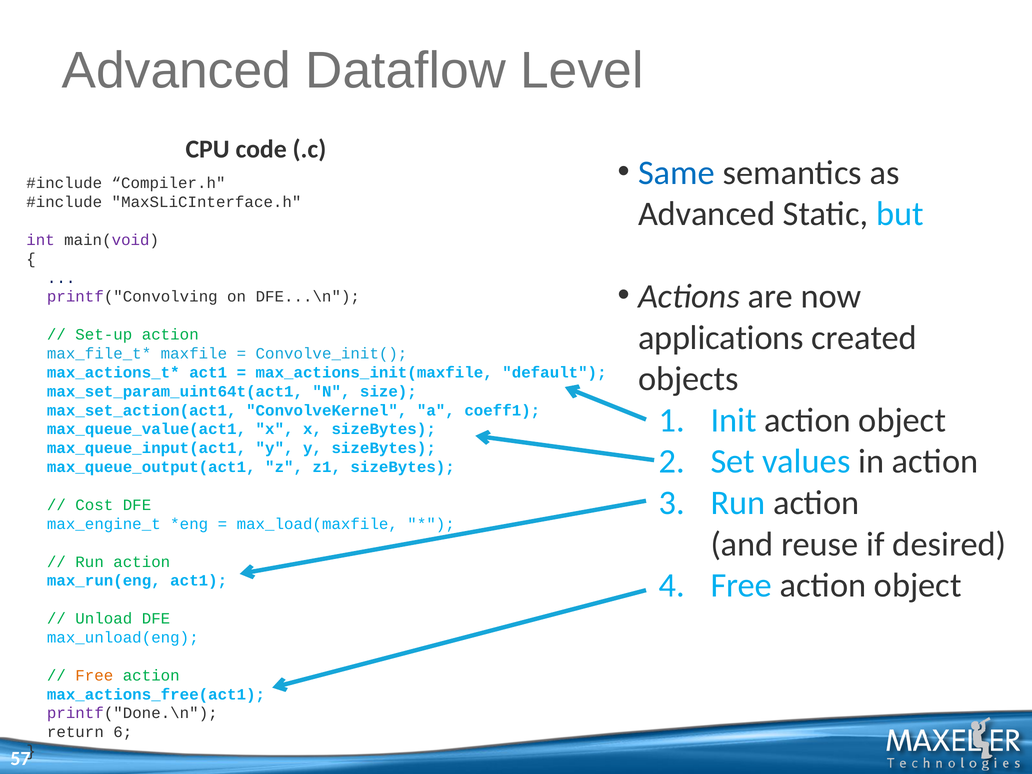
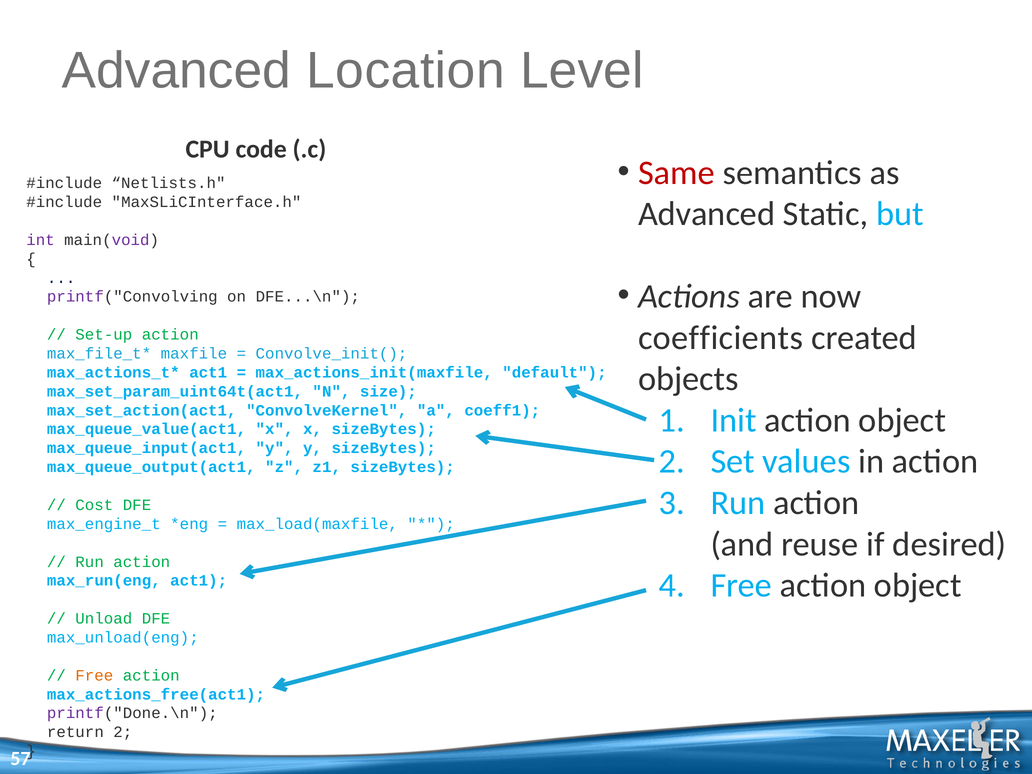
Dataflow: Dataflow -> Location (405, 71)
Same colour: blue -> red (676, 173)
Compiler.h: Compiler.h -> Netlists.h (169, 183)
applications: applications -> coefficients (721, 338)
return 6: 6 -> 2 (123, 732)
